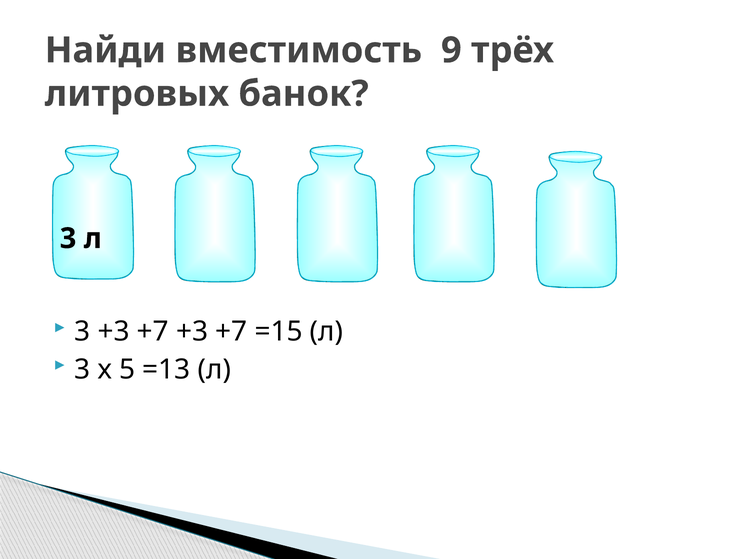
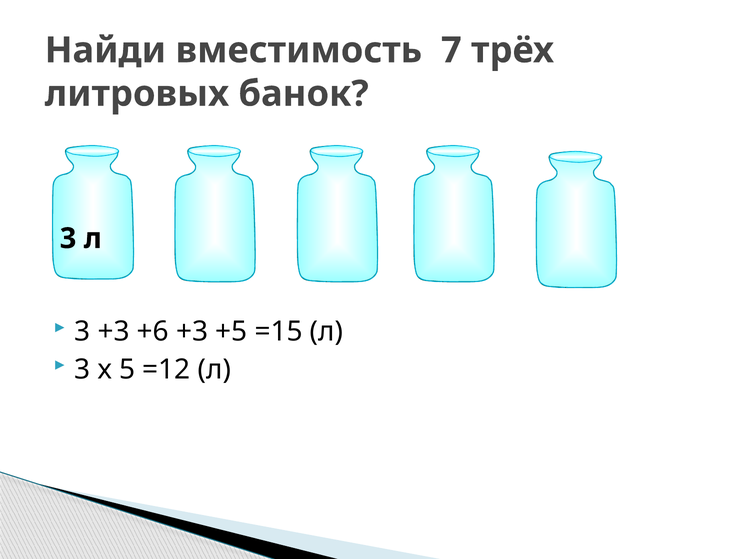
9: 9 -> 7 (451, 50)
3 +3 +7: +7 -> +6 (153, 332)
+7: +7 -> +5 (231, 332)
=13: =13 -> =12 (166, 370)
